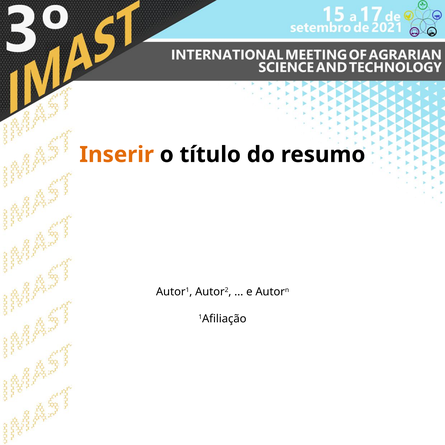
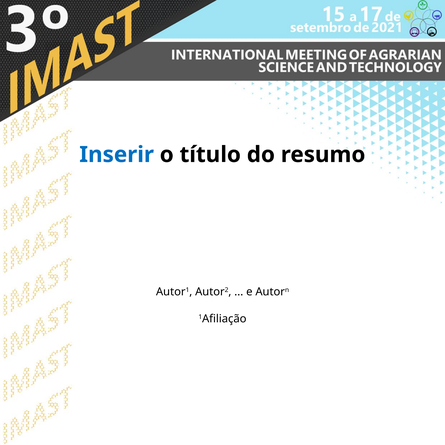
Inserir colour: orange -> blue (117, 155)
